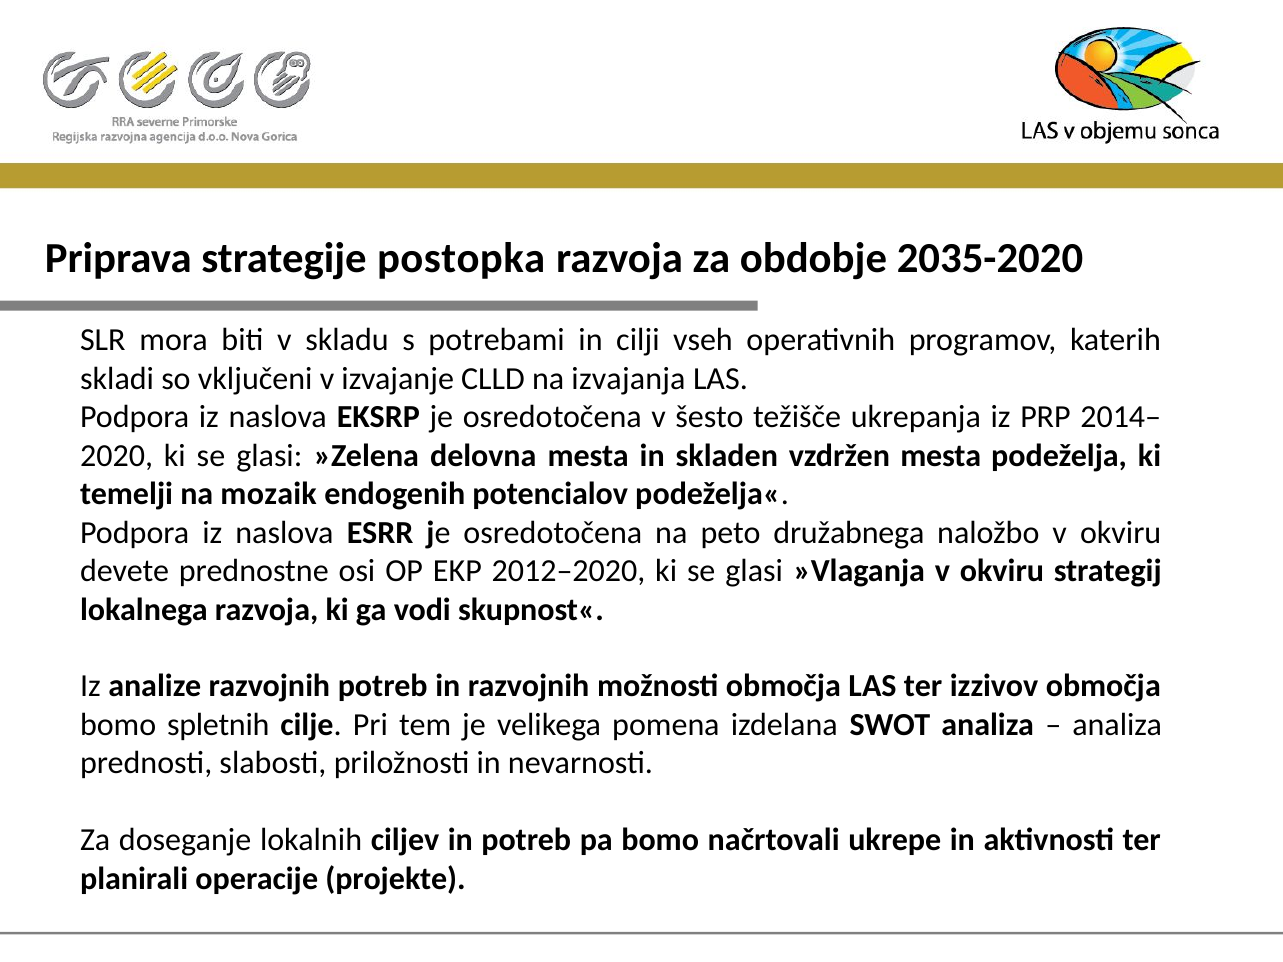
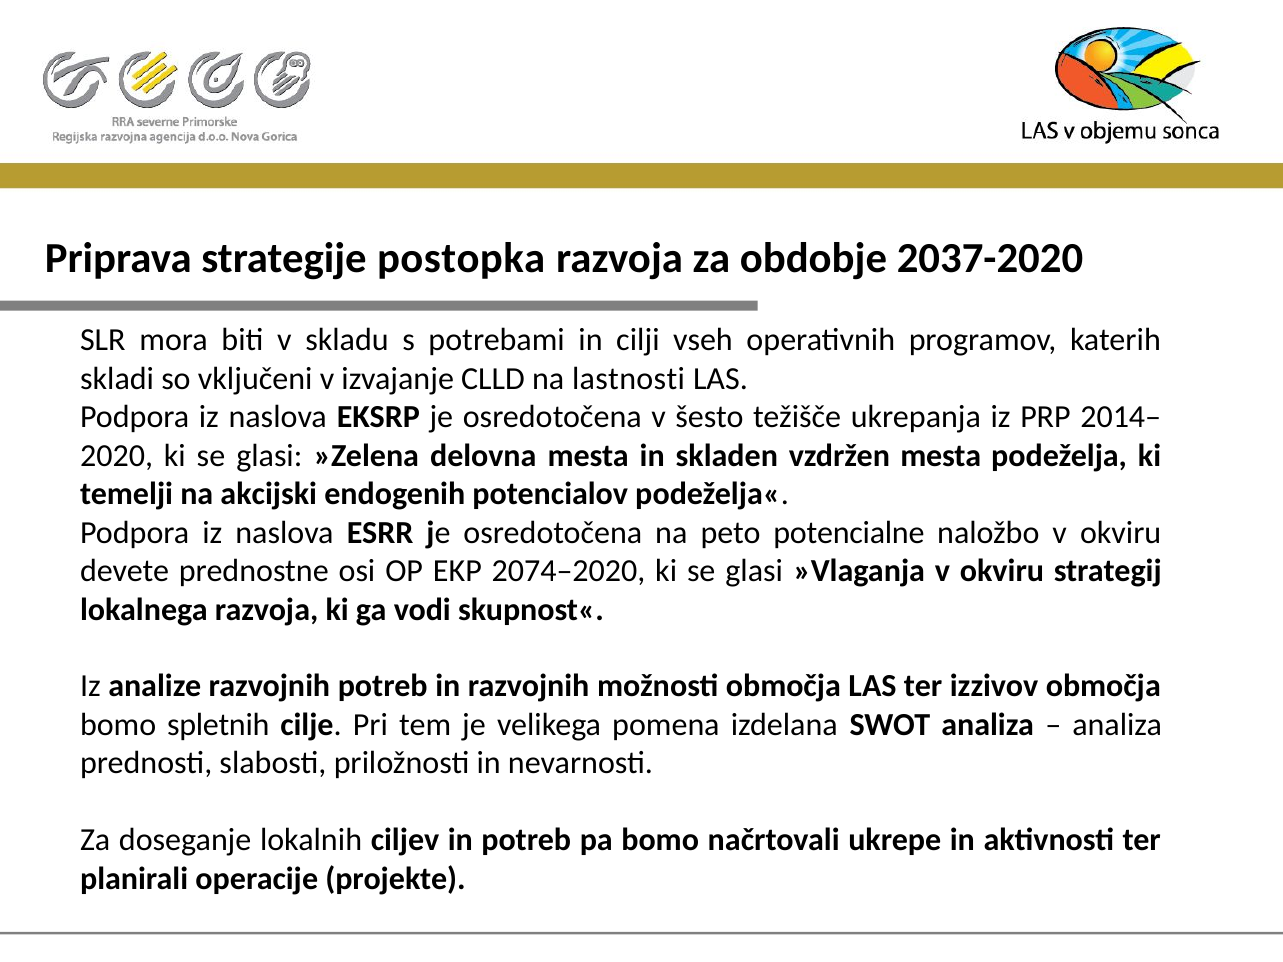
2035-2020: 2035-2020 -> 2037-2020 (990, 259)
izvajanja: izvajanja -> lastnosti (628, 379)
mozaik: mozaik -> akcijski (269, 494)
družabnega: družabnega -> potencialne (849, 533)
2012–2020: 2012–2020 -> 2074–2020 (568, 571)
